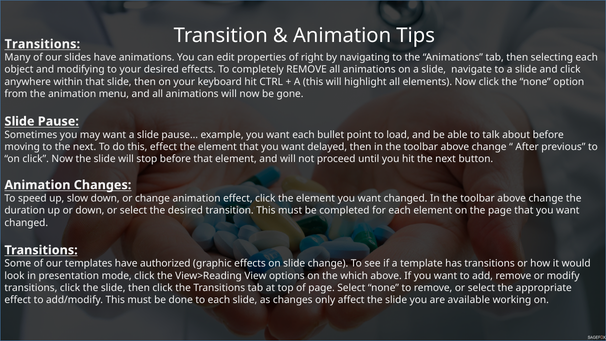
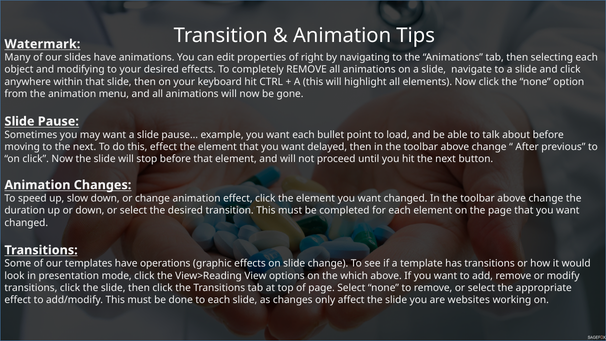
Transitions: Transitions -> Watermark (42, 44)
authorized: authorized -> operations (165, 264)
available: available -> websites (469, 300)
